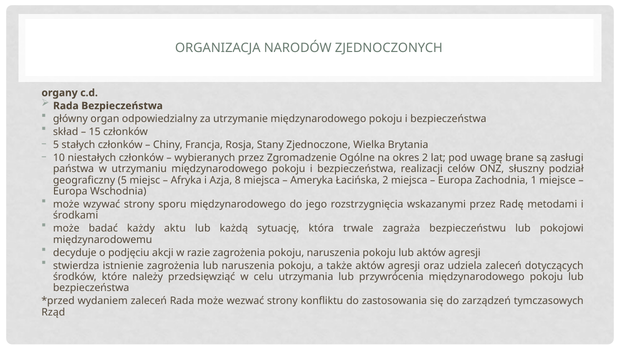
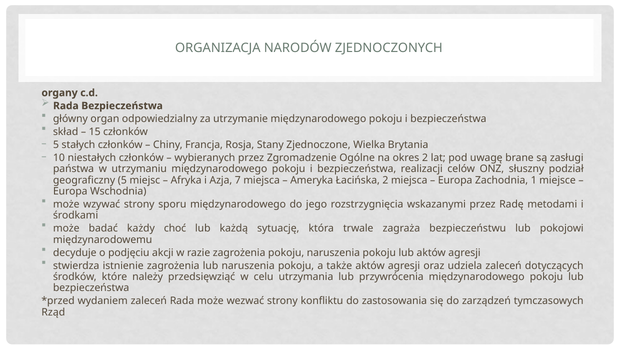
8: 8 -> 7 (238, 180)
aktu: aktu -> choć (175, 228)
